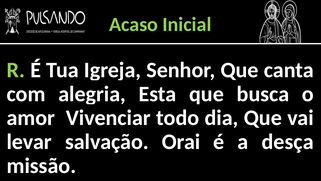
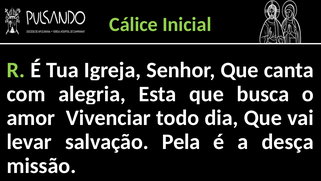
Acaso: Acaso -> Cálice (134, 24)
Orai: Orai -> Pela (181, 141)
